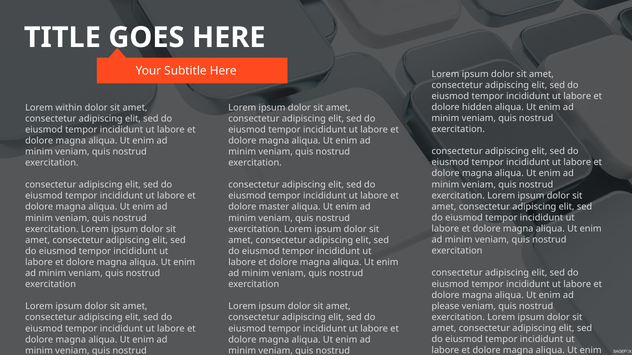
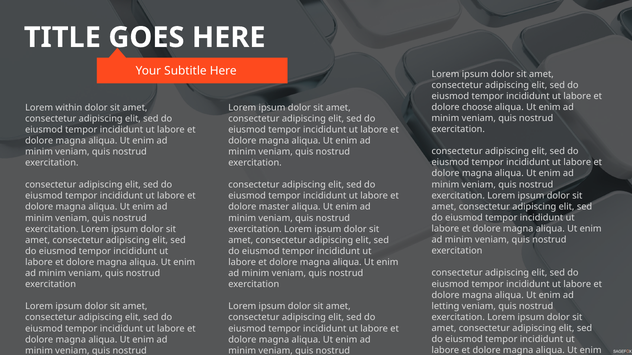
hidden: hidden -> choose (477, 107)
please: please -> letting (445, 306)
